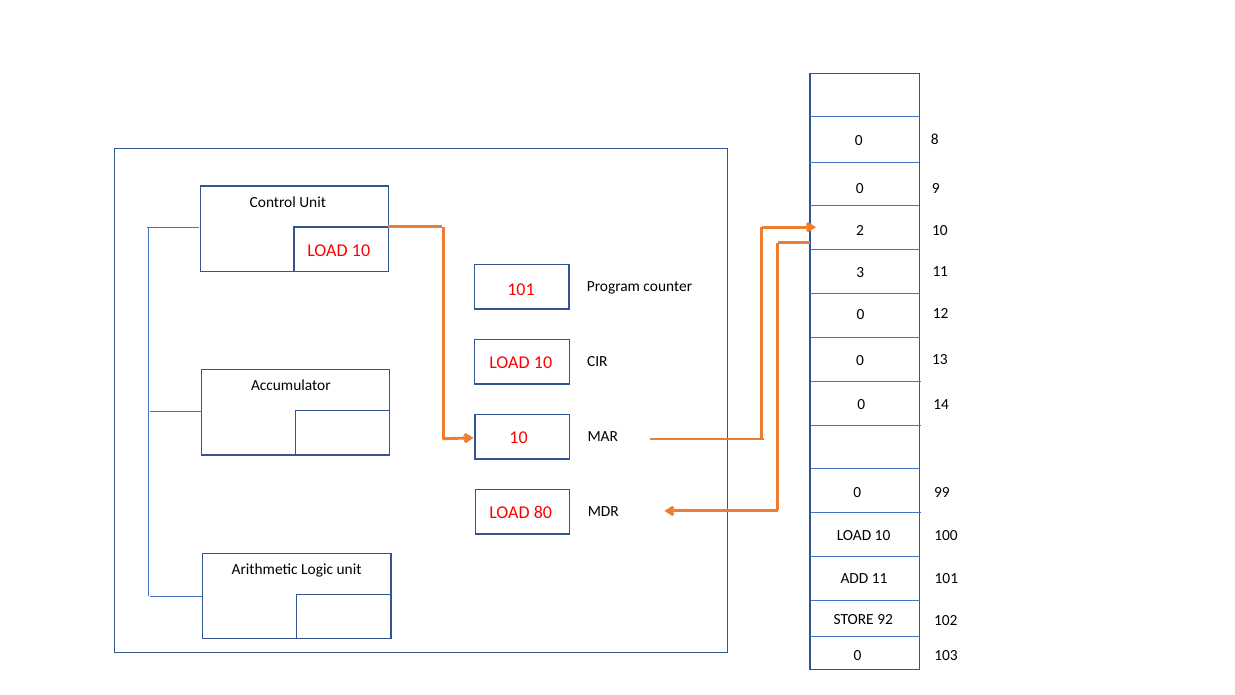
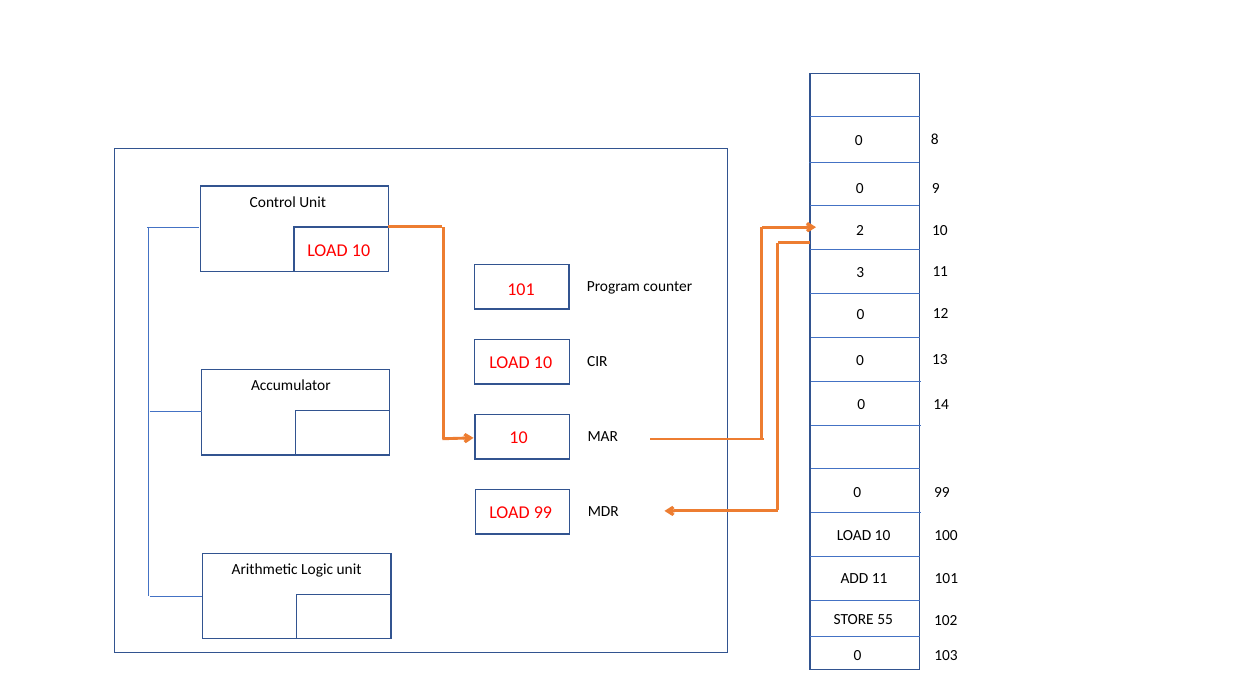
LOAD 80: 80 -> 99 (543, 513)
92: 92 -> 55 (885, 619)
